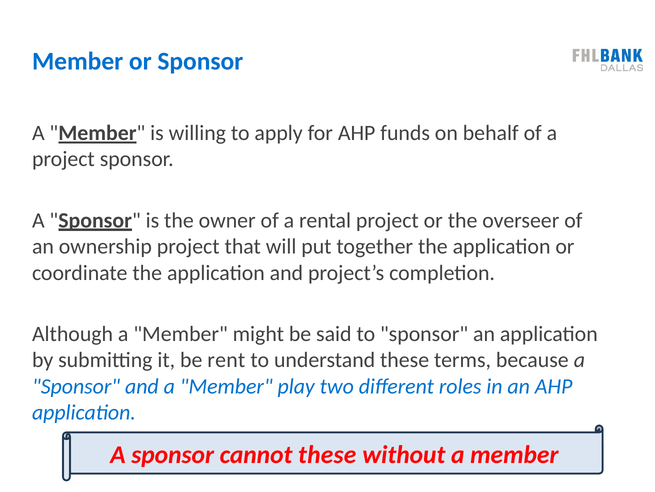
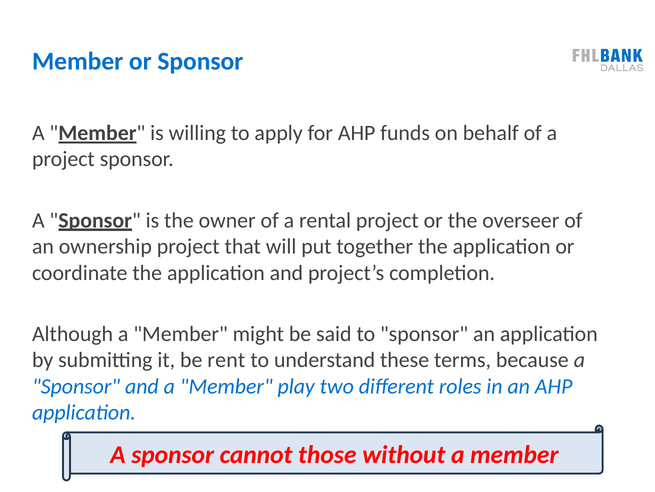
cannot these: these -> those (327, 454)
